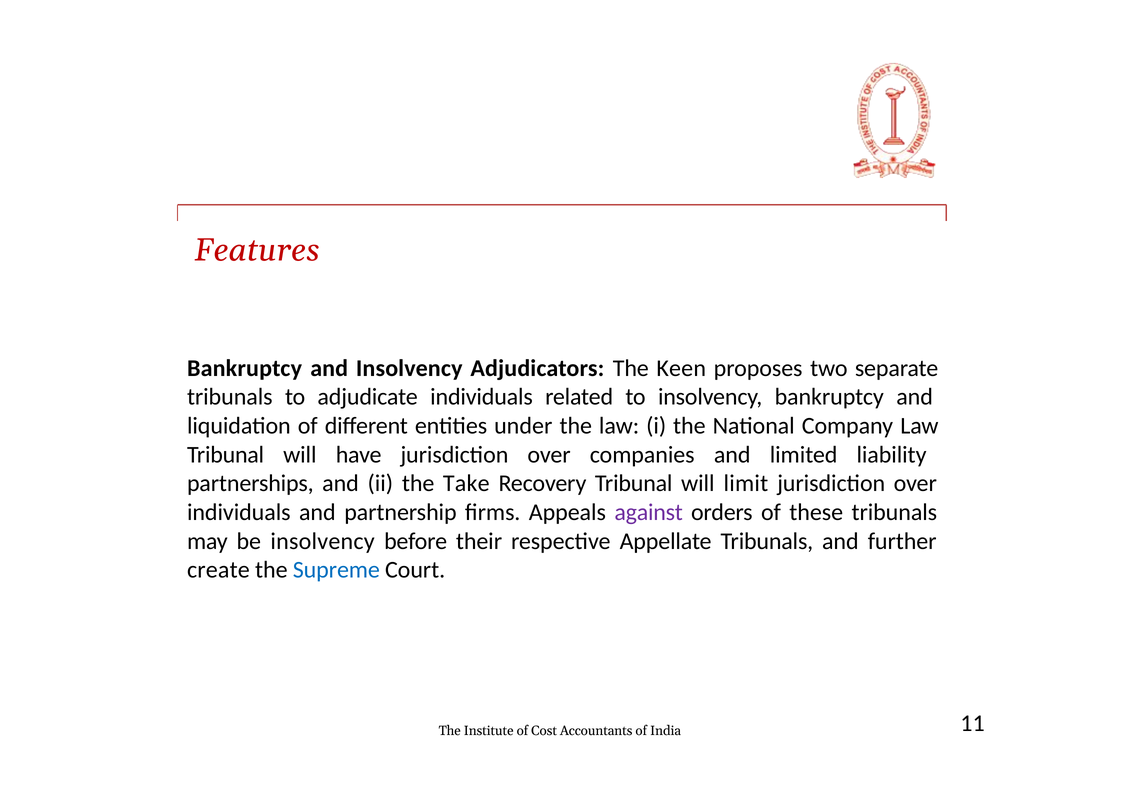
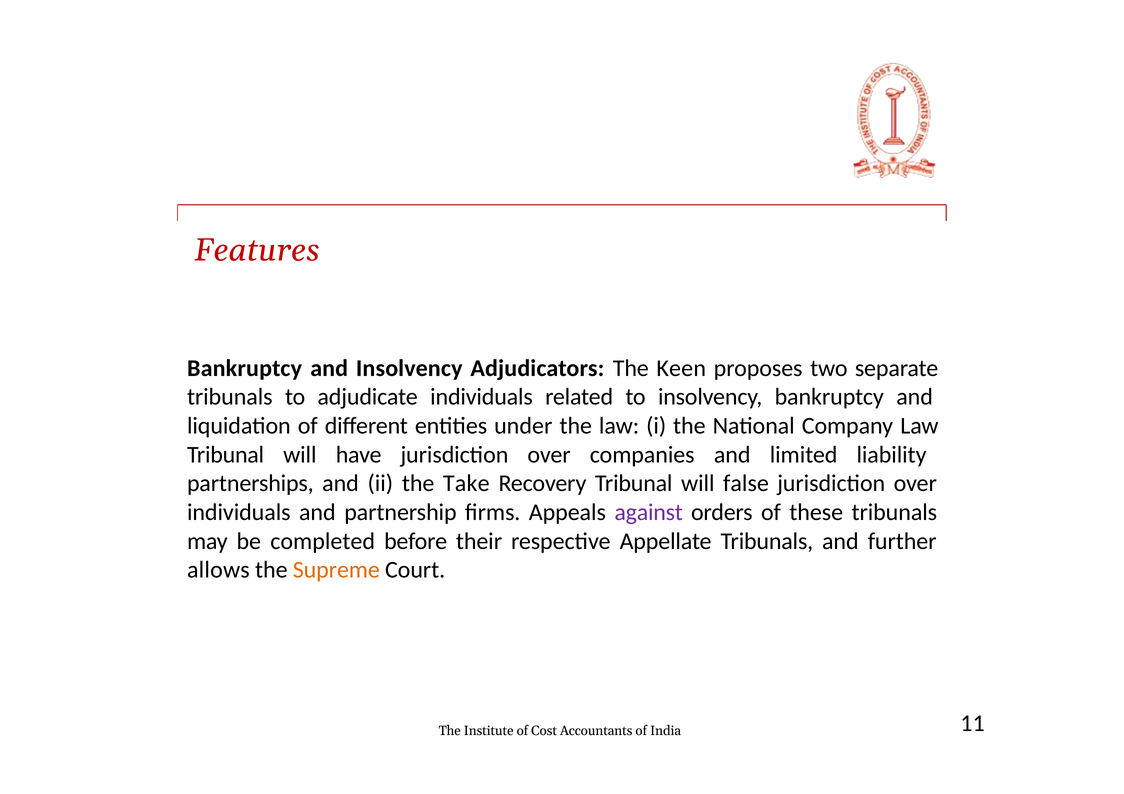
limit: limit -> false (746, 484)
be insolvency: insolvency -> completed (323, 541)
create: create -> allows (218, 570)
Supreme colour: blue -> orange (336, 570)
